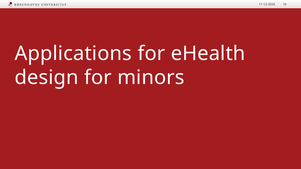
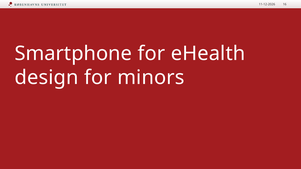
Applications: Applications -> Smartphone (73, 54)
